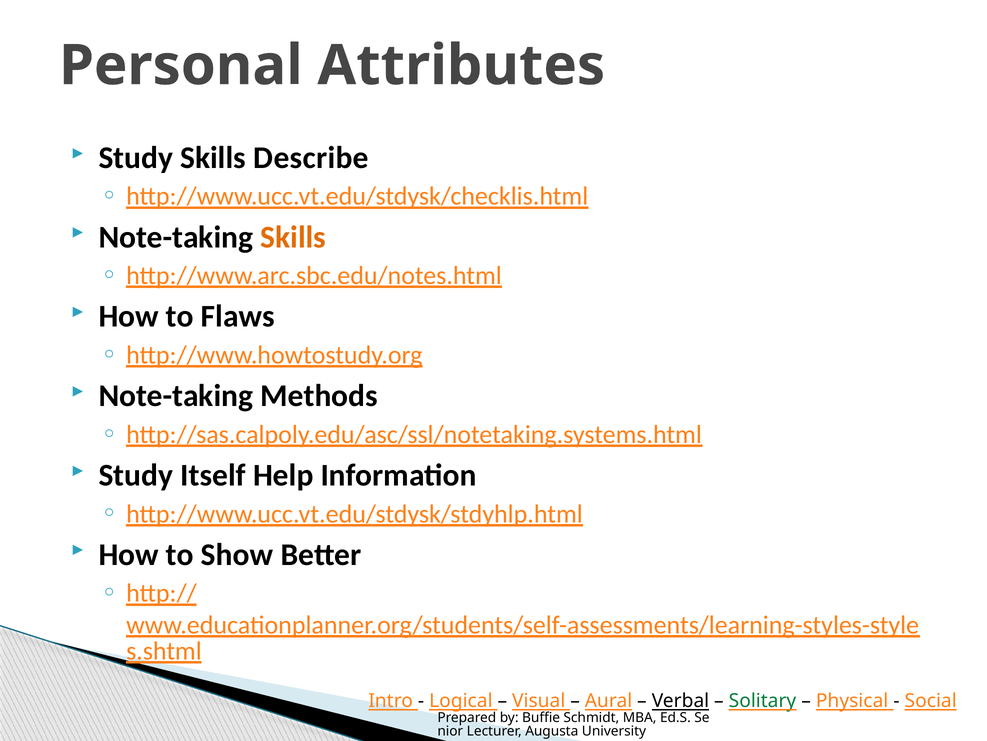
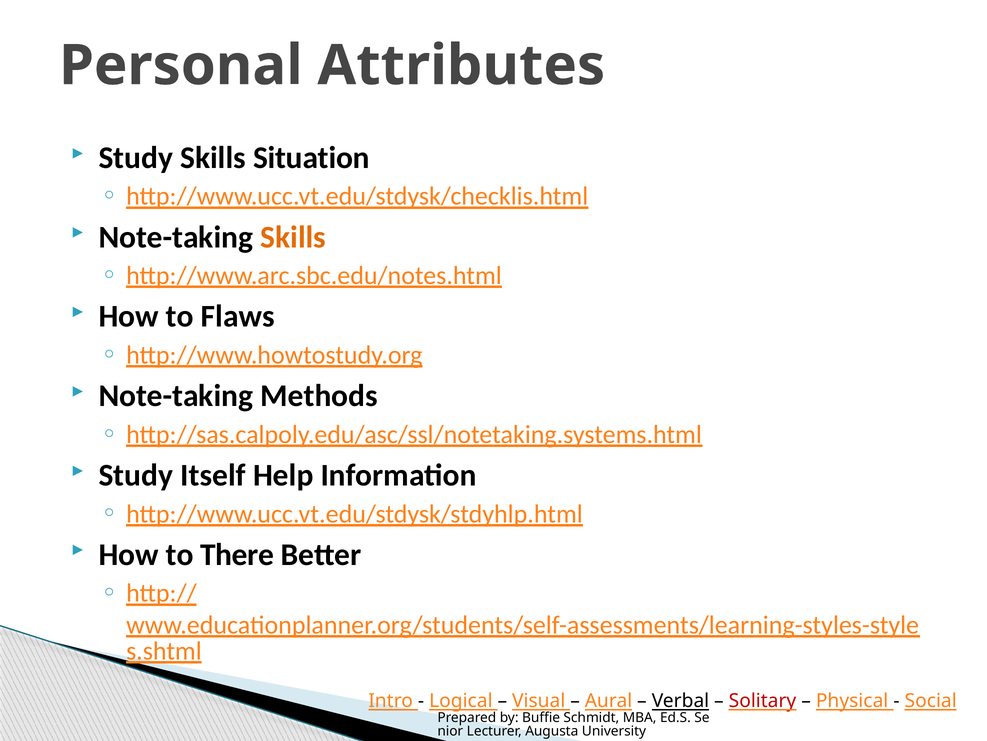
Describe: Describe -> Situation (311, 158)
Show: Show -> There (237, 554)
Solitary colour: green -> red (762, 700)
